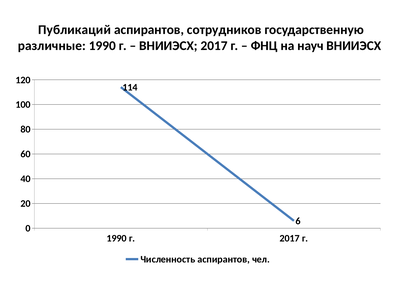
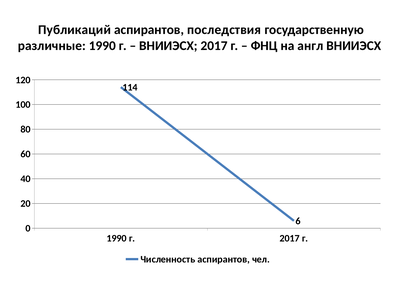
сотрудников: сотрудников -> последствия (224, 30)
науч: науч -> англ (310, 46)
